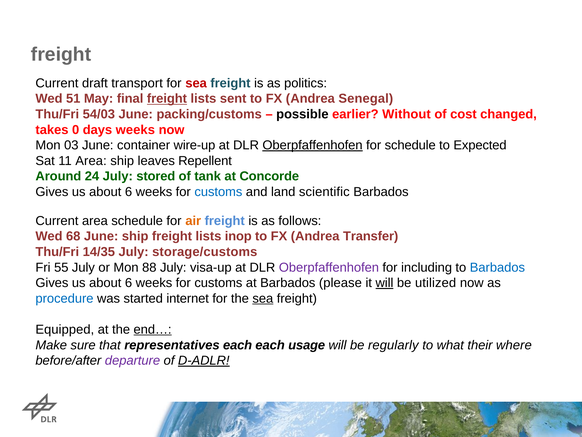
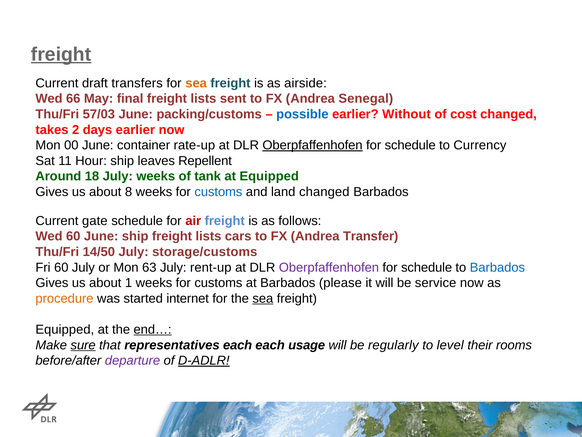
freight underline: none -> present (61, 54)
transport: transport -> transfers (137, 83)
sea colour: red -> orange (196, 83)
politics: politics -> airside (306, 83)
51: 51 -> 66 (73, 99)
freight underline: present -> none (167, 99)
54/03: 54/03 -> 57/03 (99, 114)
possible colour: black -> blue (302, 114)
0: 0 -> 2 (76, 130)
days weeks: weeks -> earlier (135, 130)
03: 03 -> 00 (71, 145)
wire-up: wire-up -> rate-up (194, 145)
Expected: Expected -> Currency (480, 145)
11 Area: Area -> Hour (91, 161)
24: 24 -> 18 (92, 176)
July stored: stored -> weeks (156, 176)
at Concorde: Concorde -> Equipped (269, 176)
6: 6 -> 8 (129, 192)
land scientific: scientific -> changed (324, 192)
Current area: area -> gate (95, 221)
air colour: orange -> red (193, 221)
Wed 68: 68 -> 60 (73, 236)
inop: inop -> cars (238, 236)
14/35: 14/35 -> 14/50 (99, 252)
Fri 55: 55 -> 60 (61, 267)
88: 88 -> 63 (149, 267)
visa-up: visa-up -> rent-up (211, 267)
including: including -> schedule (427, 267)
6: 6 -> 1 (129, 283)
will underline: present -> none (384, 283)
utilized: utilized -> service (436, 283)
procedure colour: blue -> orange (64, 298)
sure underline: none -> present (83, 345)
what: what -> level (450, 345)
where: where -> rooms (514, 345)
